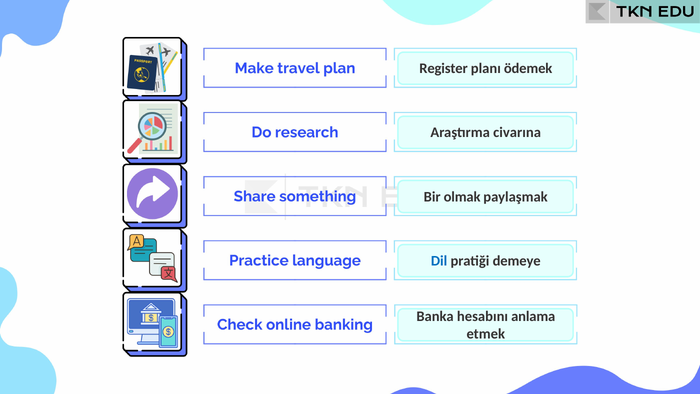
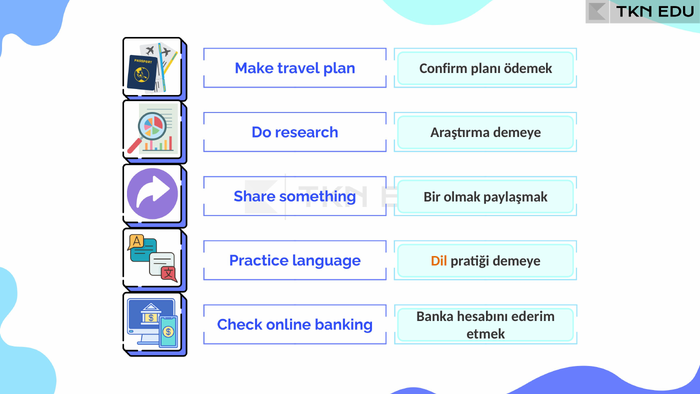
Register: Register -> Confirm (444, 68)
Araştırma civarına: civarına -> demeye (517, 133)
Dil colour: blue -> orange (439, 261)
anlama: anlama -> ederim (533, 316)
